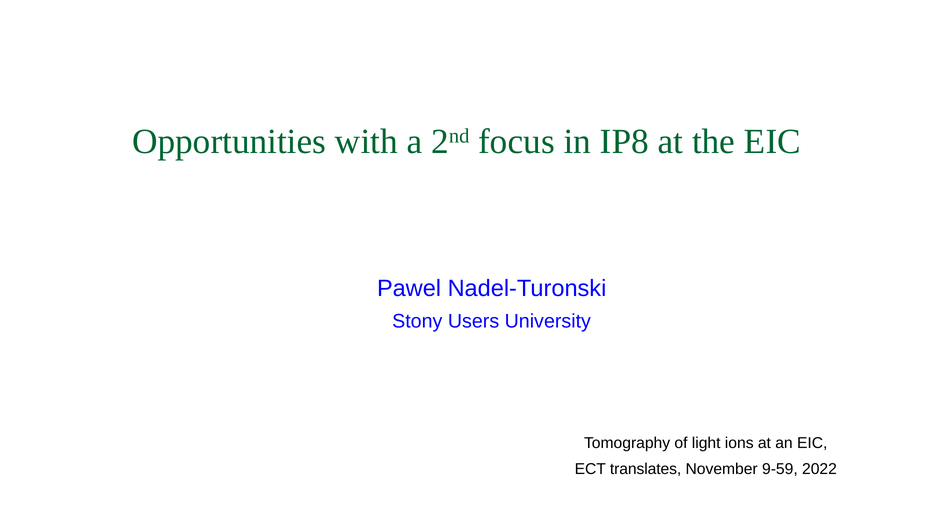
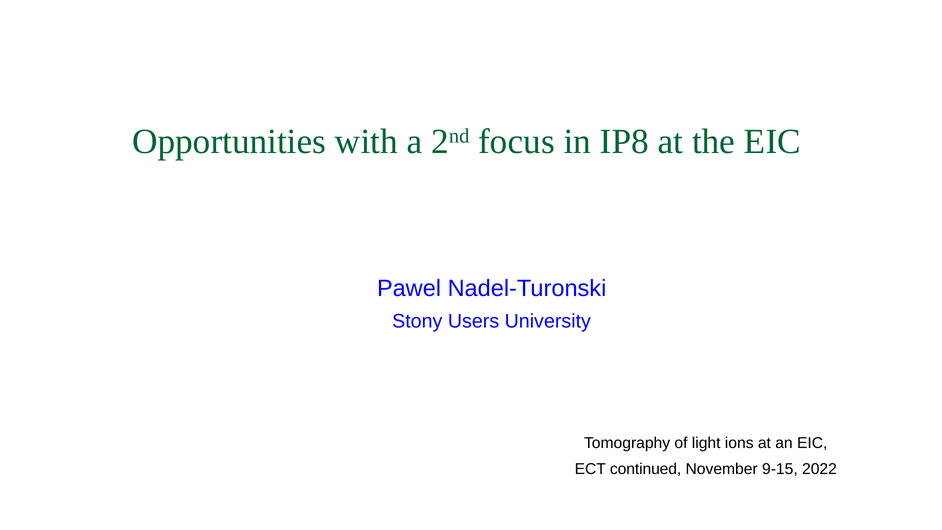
translates: translates -> continued (646, 469)
9-59: 9-59 -> 9-15 (780, 469)
